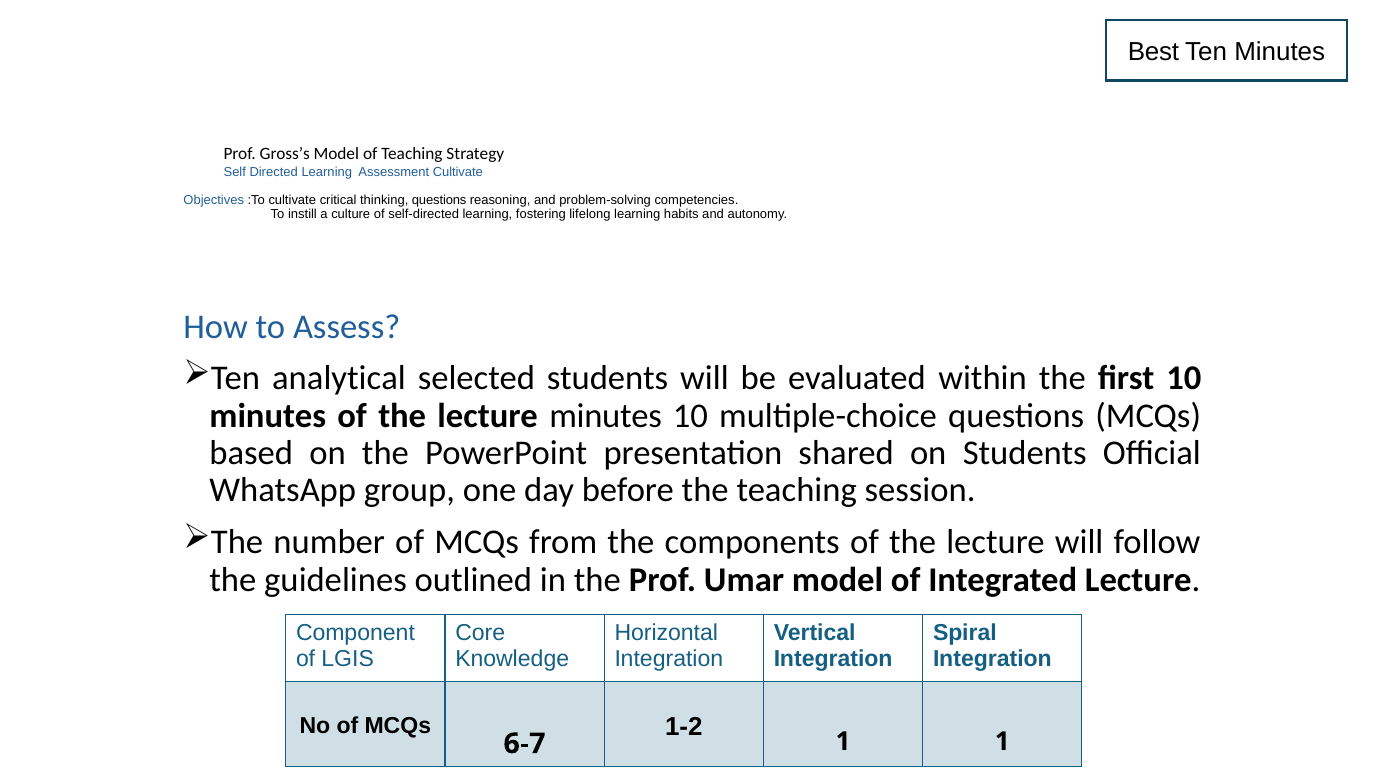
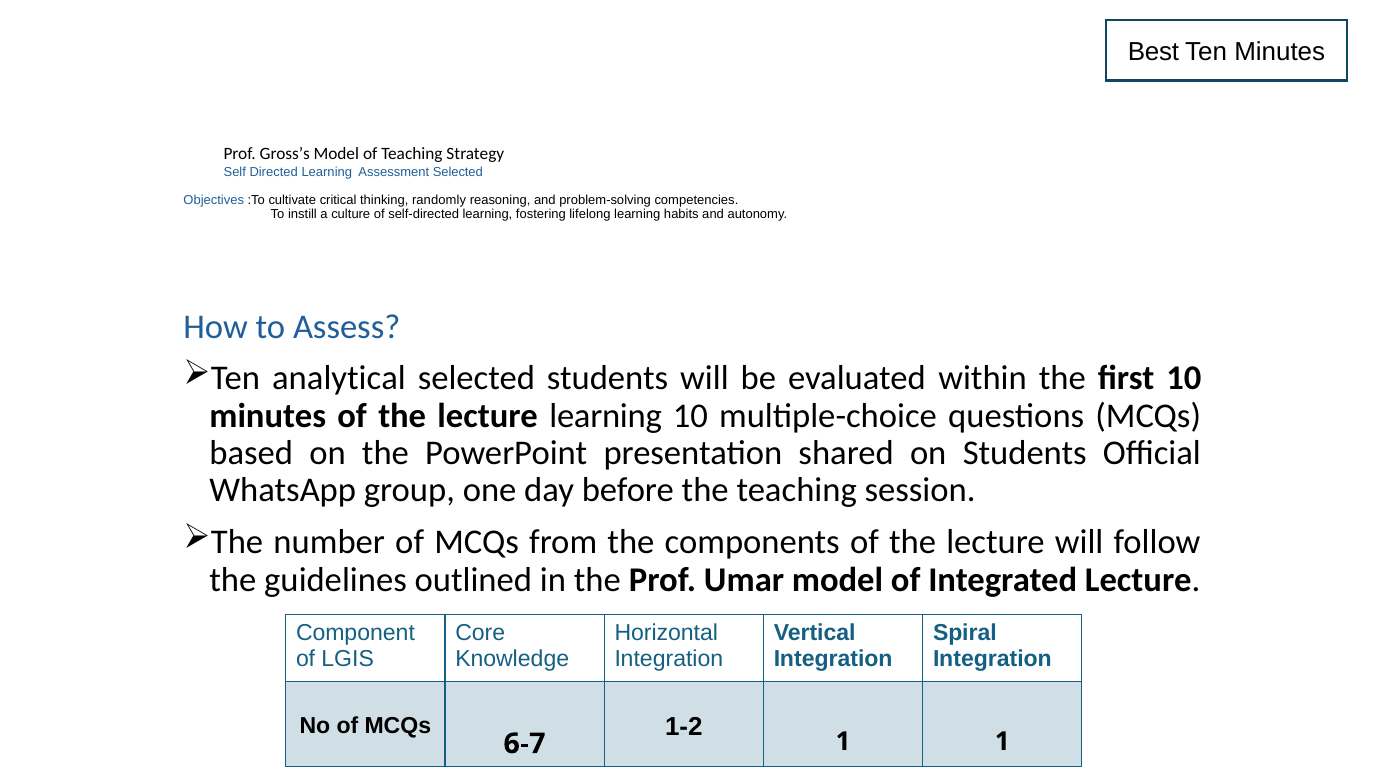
Assessment Cultivate: Cultivate -> Selected (458, 172)
thinking questions: questions -> randomly (439, 200)
lecture minutes: minutes -> learning (606, 416)
